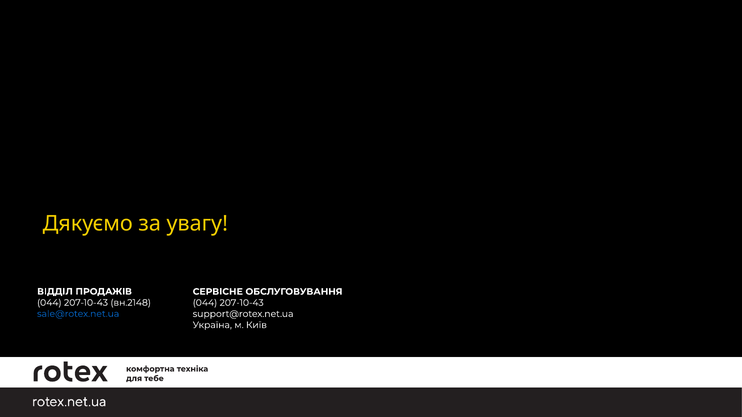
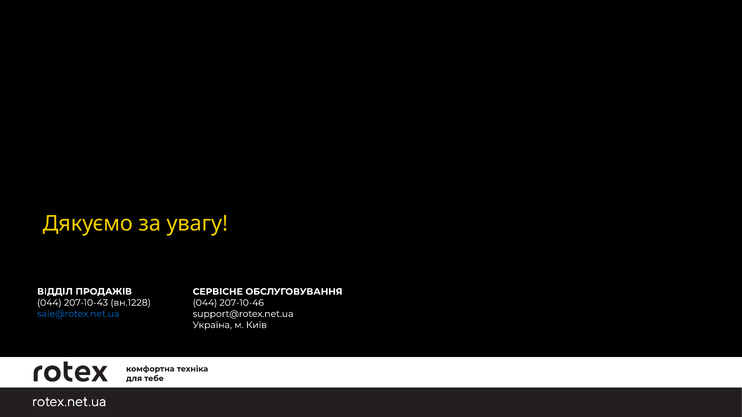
вн.2148: вн.2148 -> вн.1228 (131, 303)
207-10-43: 207-10-43 -> 207-10-46 (242, 303)
